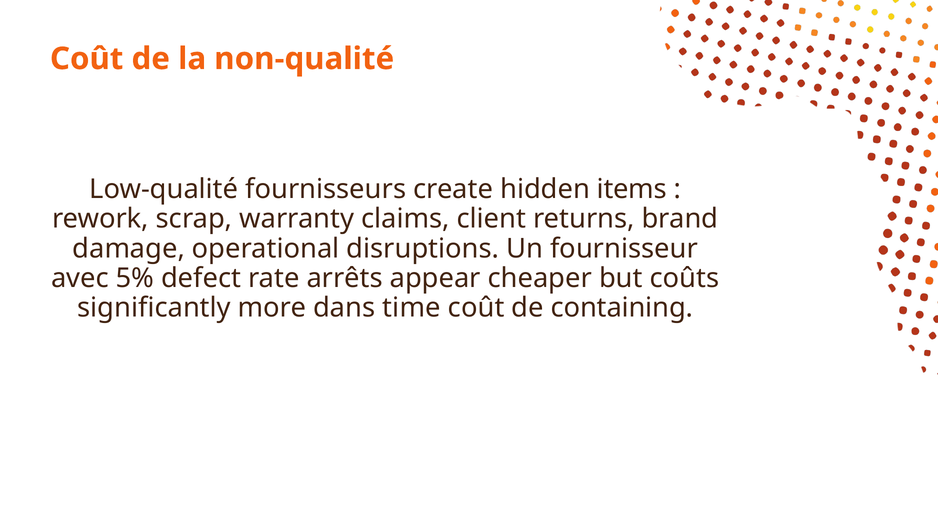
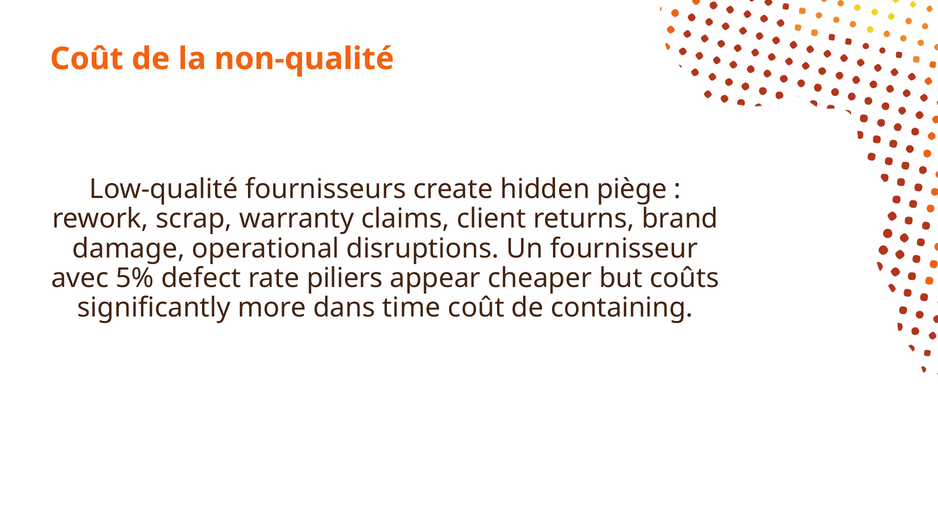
items: items -> piège (632, 189)
arrêts: arrêts -> piliers (345, 278)
